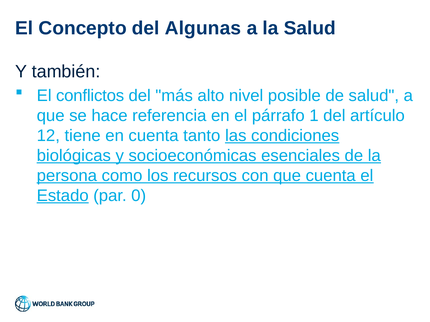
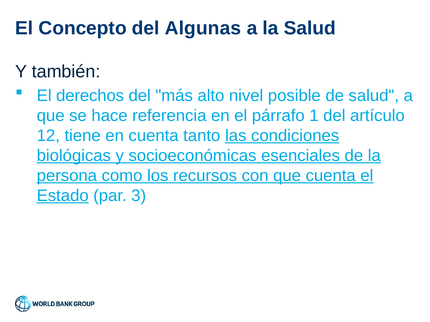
conflictos: conflictos -> derechos (90, 96)
0: 0 -> 3 (139, 196)
